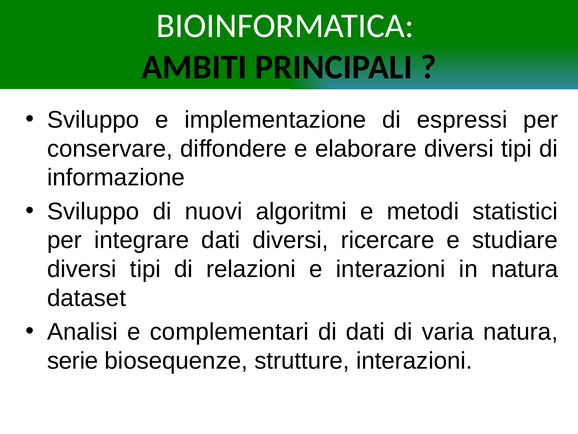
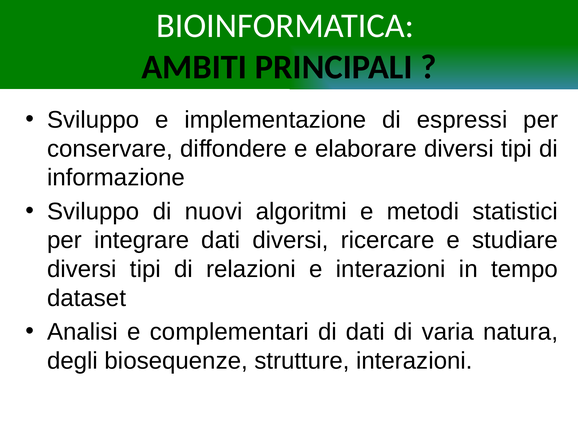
in natura: natura -> tempo (525, 269)
serie: serie -> degli (73, 361)
